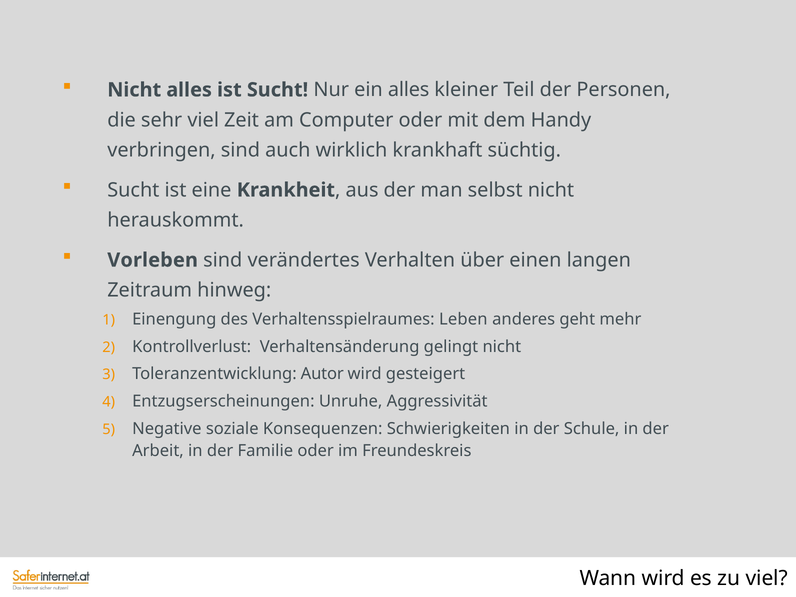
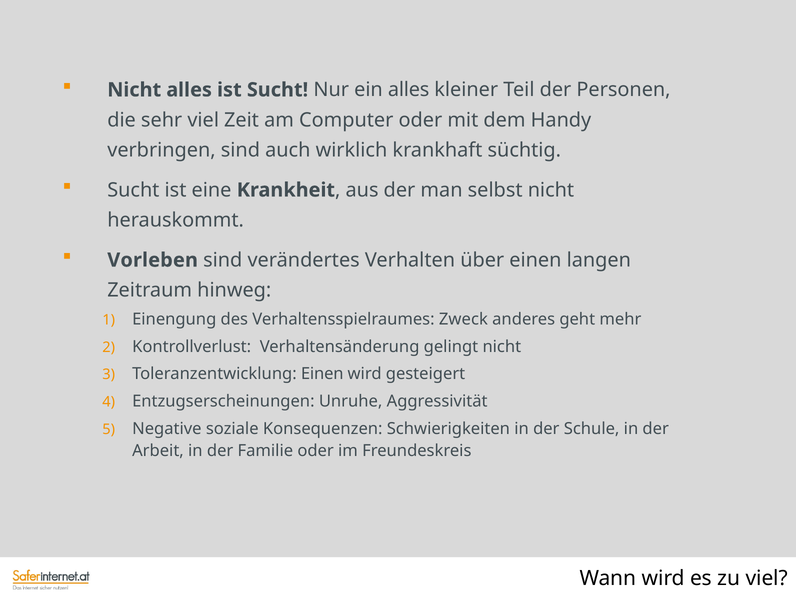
Leben: Leben -> Zweck (463, 319)
Toleranzentwicklung Autor: Autor -> Einen (322, 374)
